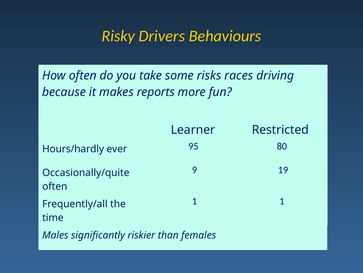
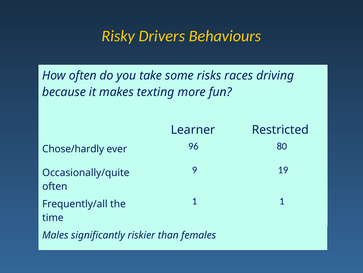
reports: reports -> texting (156, 92)
Hours/hardly: Hours/hardly -> Chose/hardly (73, 149)
95: 95 -> 96 (193, 146)
